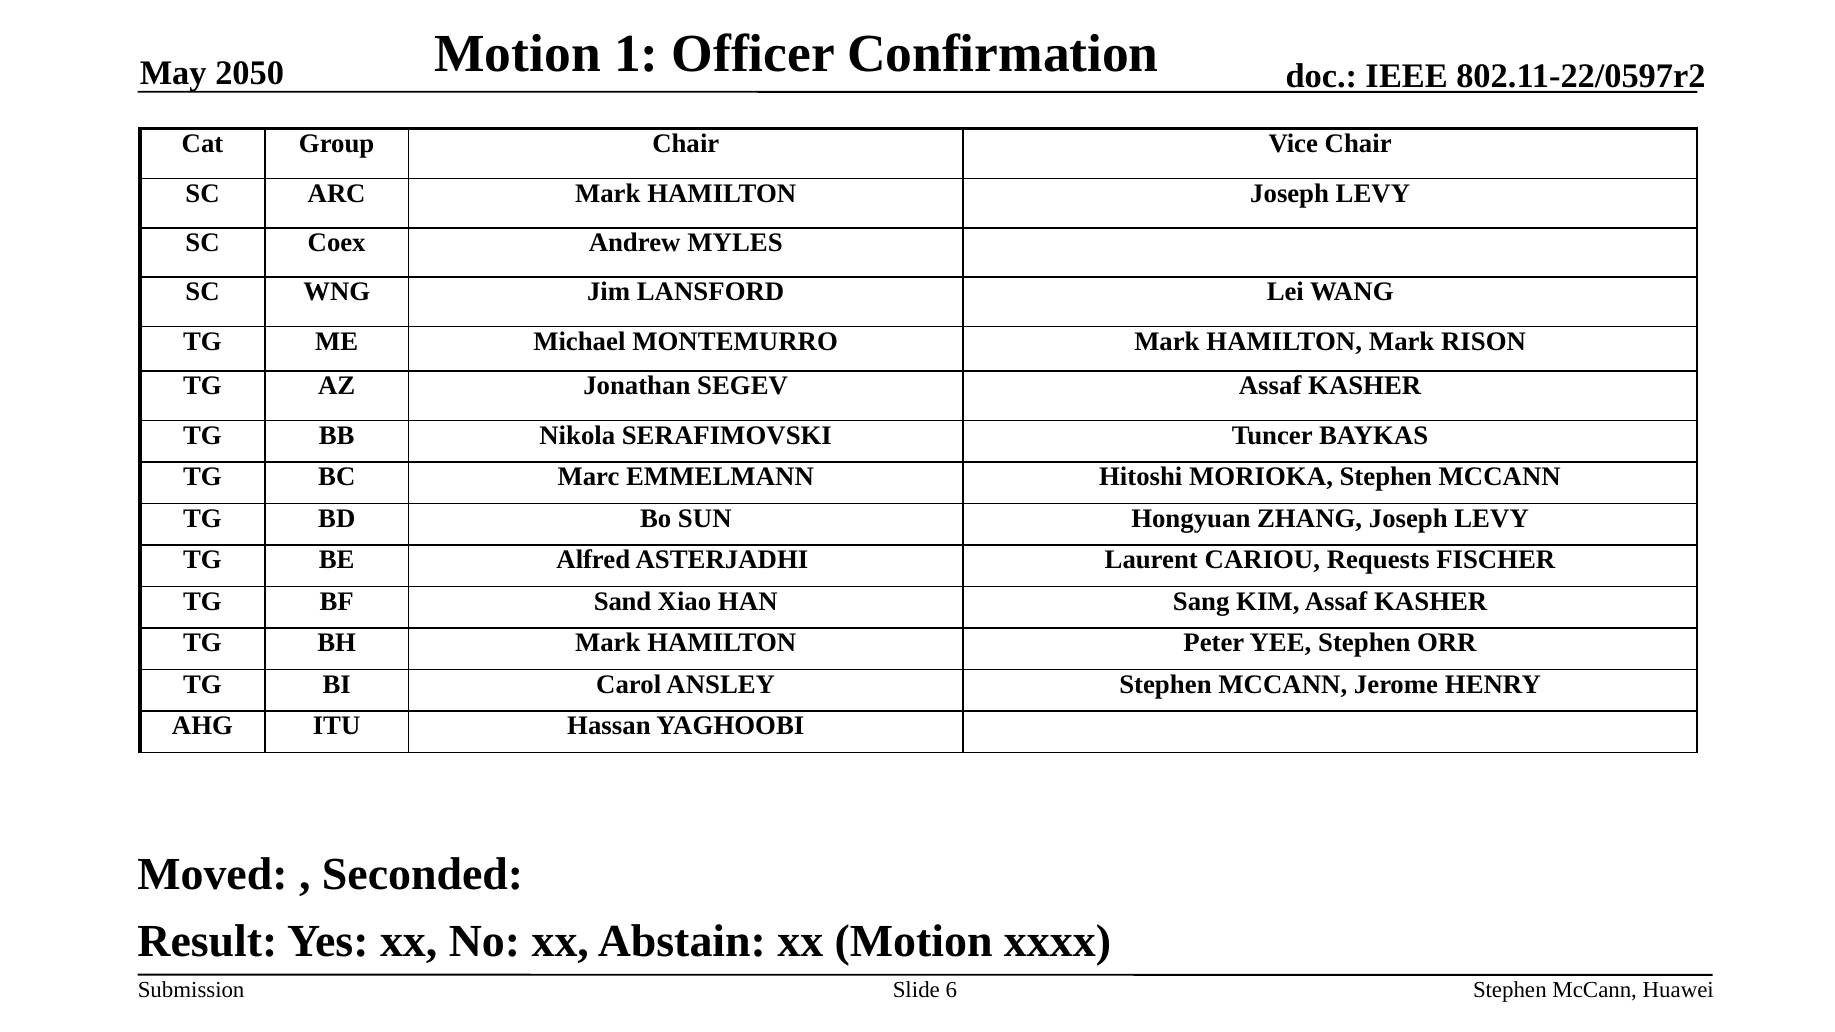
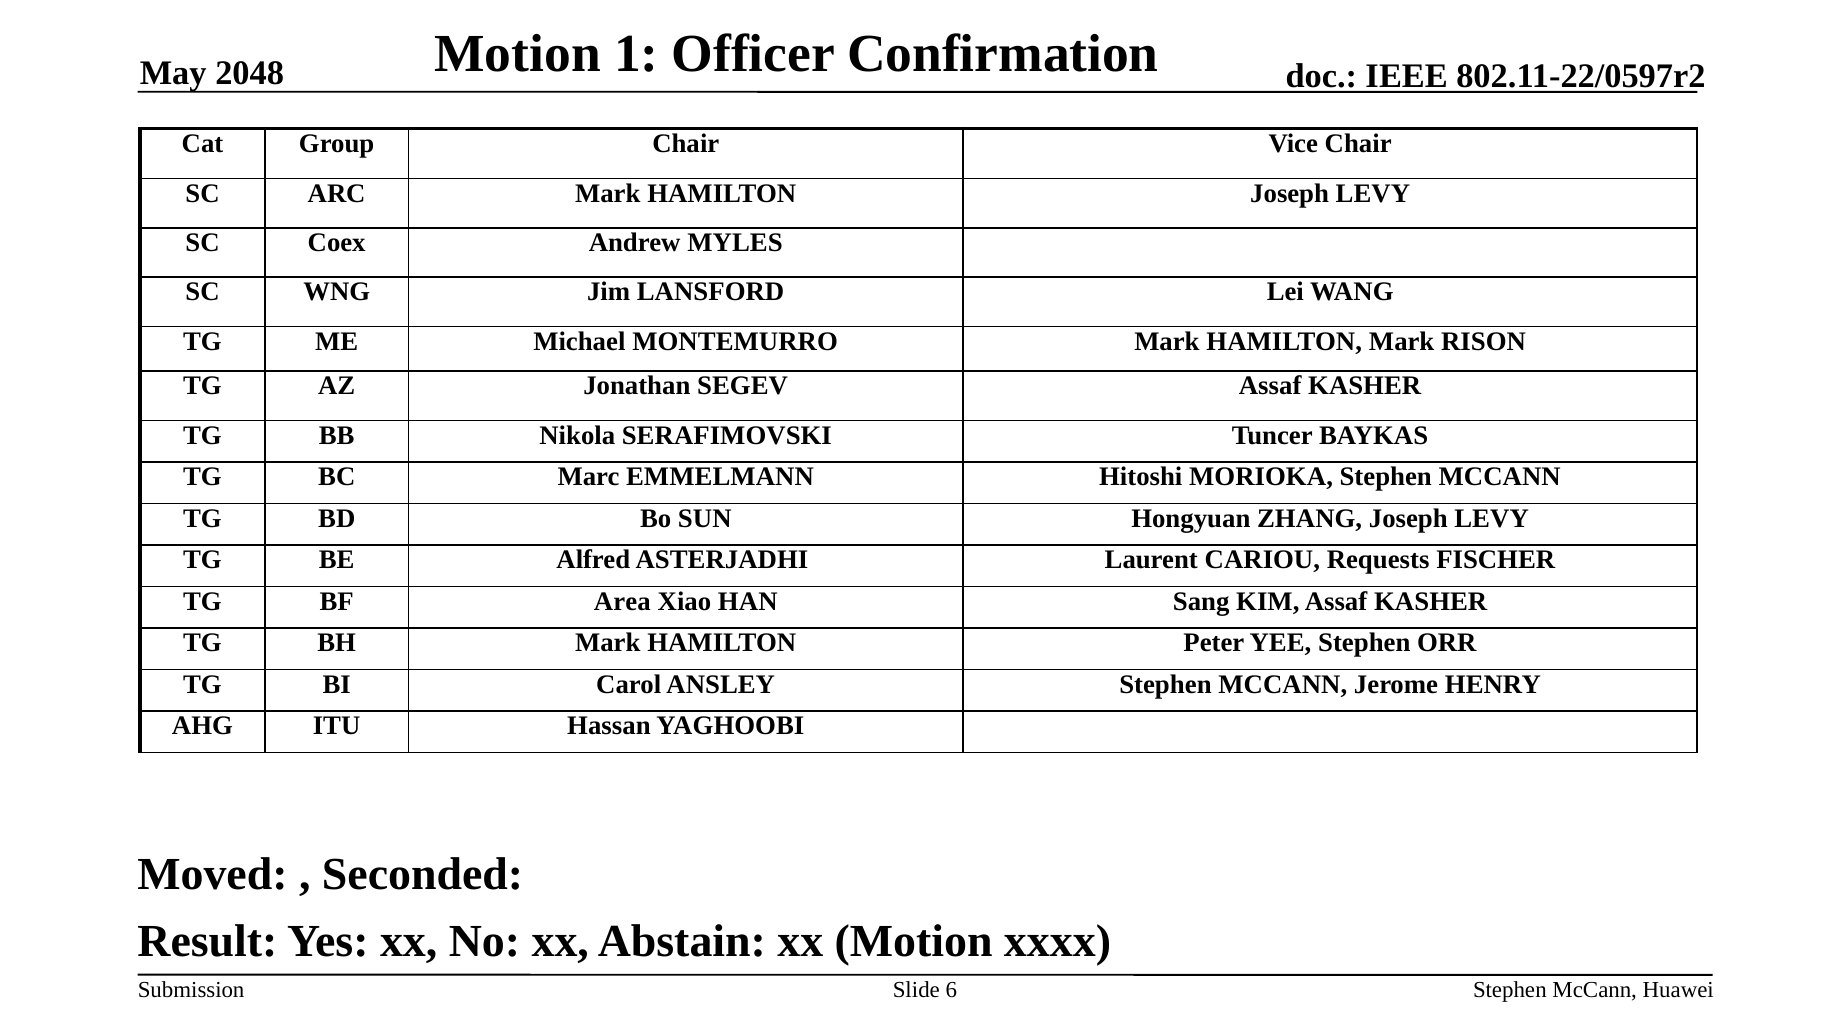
2050: 2050 -> 2048 (250, 73)
Sand: Sand -> Area (622, 602)
